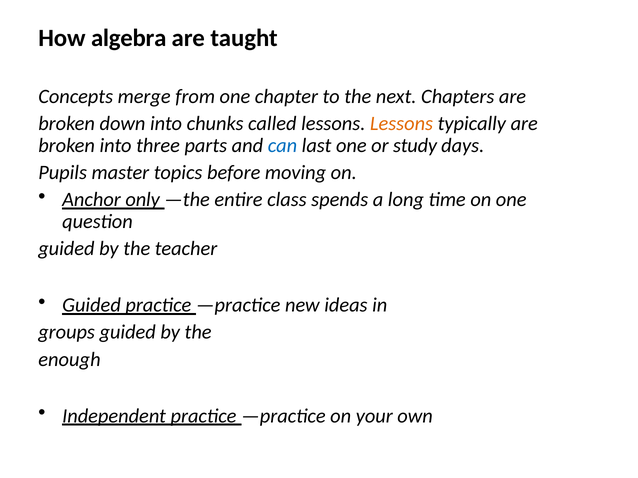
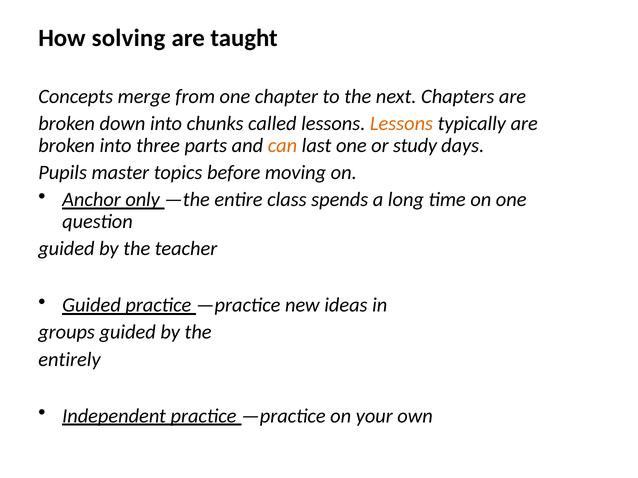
algebra: algebra -> solving (128, 38)
can colour: blue -> orange (282, 146)
enough: enough -> entirely (69, 360)
